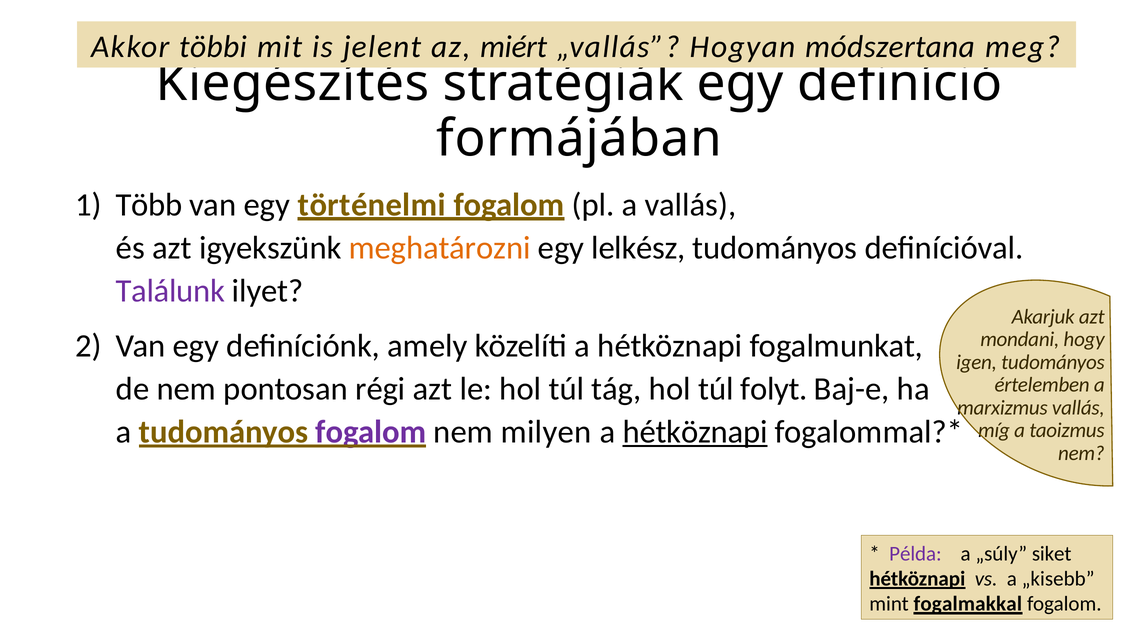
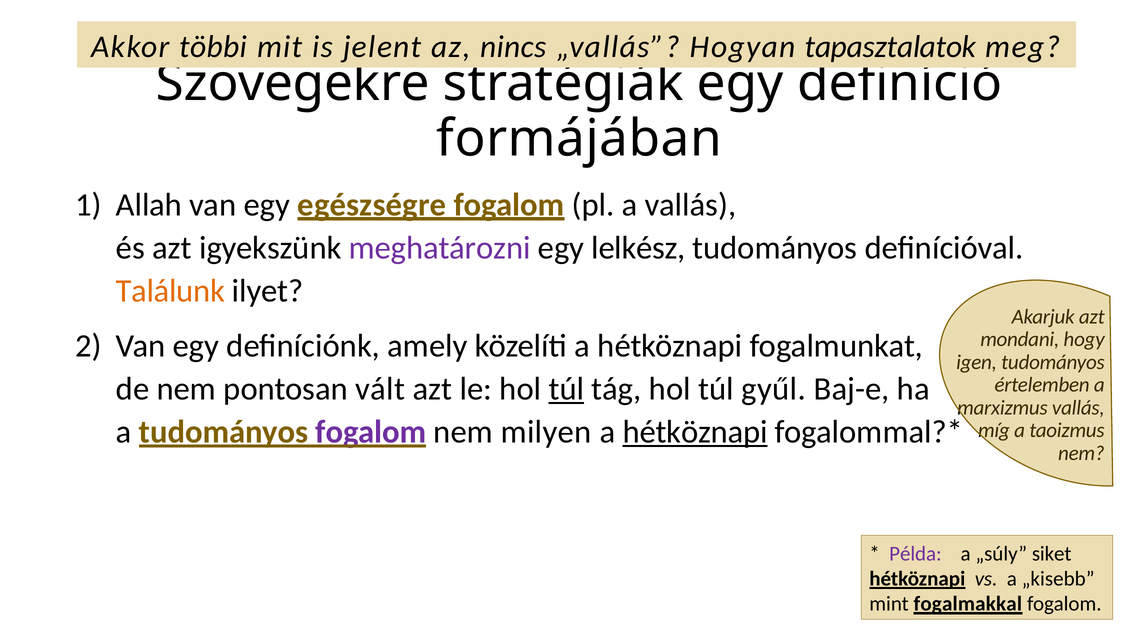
miért: miért -> nincs (513, 47)
módszertana: módszertana -> tapasztalatok (891, 47)
Kiegészítés: Kiegészítés -> Szövegekre (293, 83)
Több: Több -> Allah (149, 205)
történelmi: történelmi -> egészségre (372, 205)
meghatározni colour: orange -> purple (440, 248)
Találunk colour: purple -> orange (170, 291)
régi: régi -> vált (380, 389)
túl underline: none -> present (566, 389)
folyt: folyt -> gyűl (774, 389)
